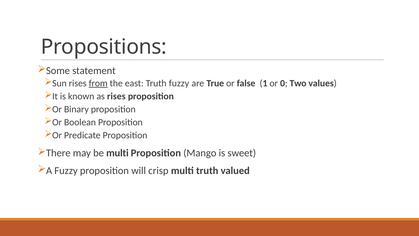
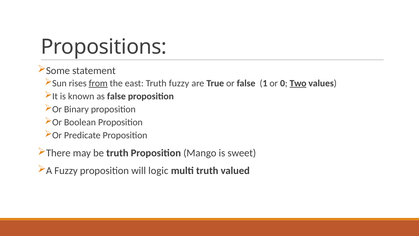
Two underline: none -> present (298, 83)
as rises: rises -> false (116, 96)
be multi: multi -> truth (117, 153)
crisp: crisp -> logic (158, 170)
